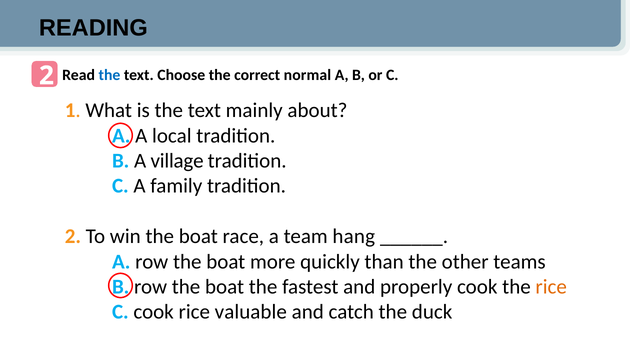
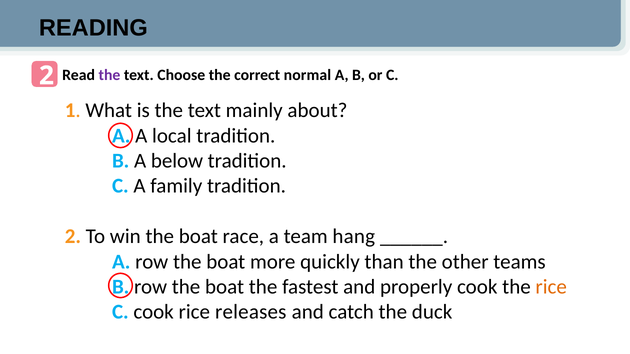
the colour: blue -> purple (109, 75)
village: village -> below (177, 161)
valuable: valuable -> releases (251, 312)
